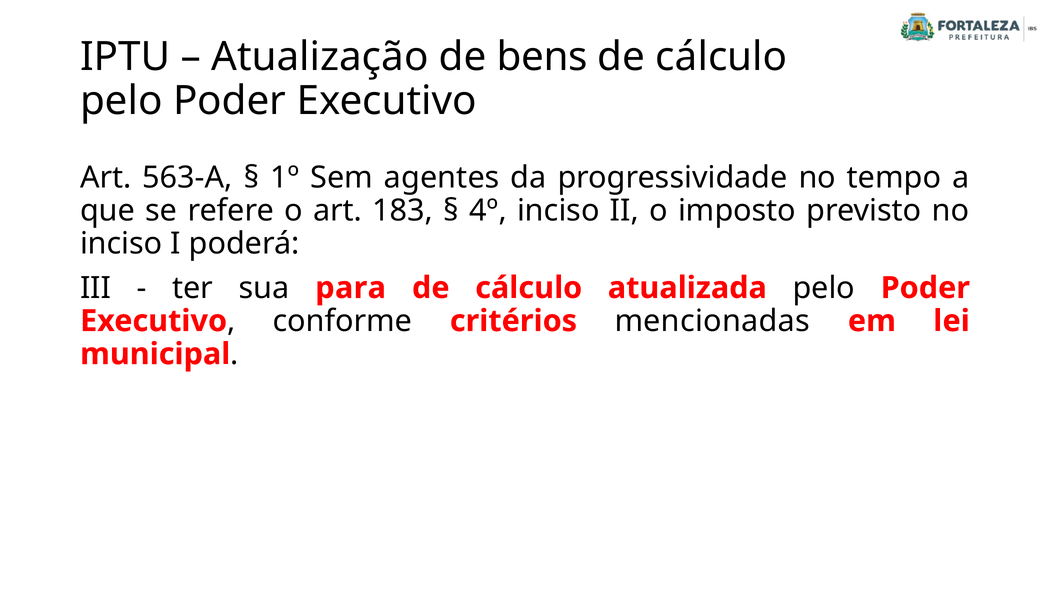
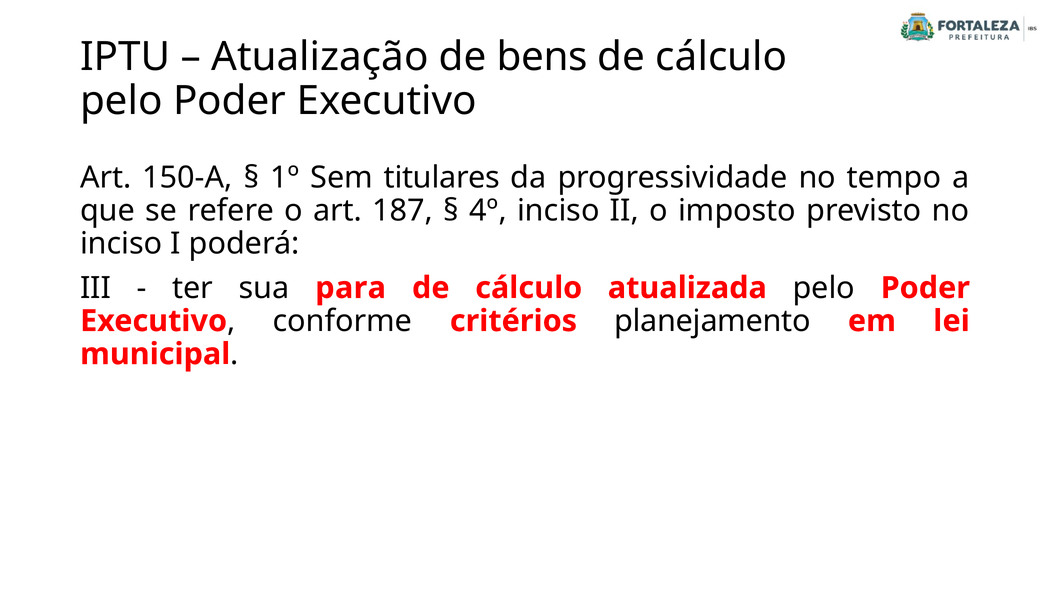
563-A: 563-A -> 150-A (187, 178)
agentes: agentes -> titulares (442, 178)
183: 183 -> 187 (403, 211)
mencionadas: mencionadas -> planejamento (713, 321)
